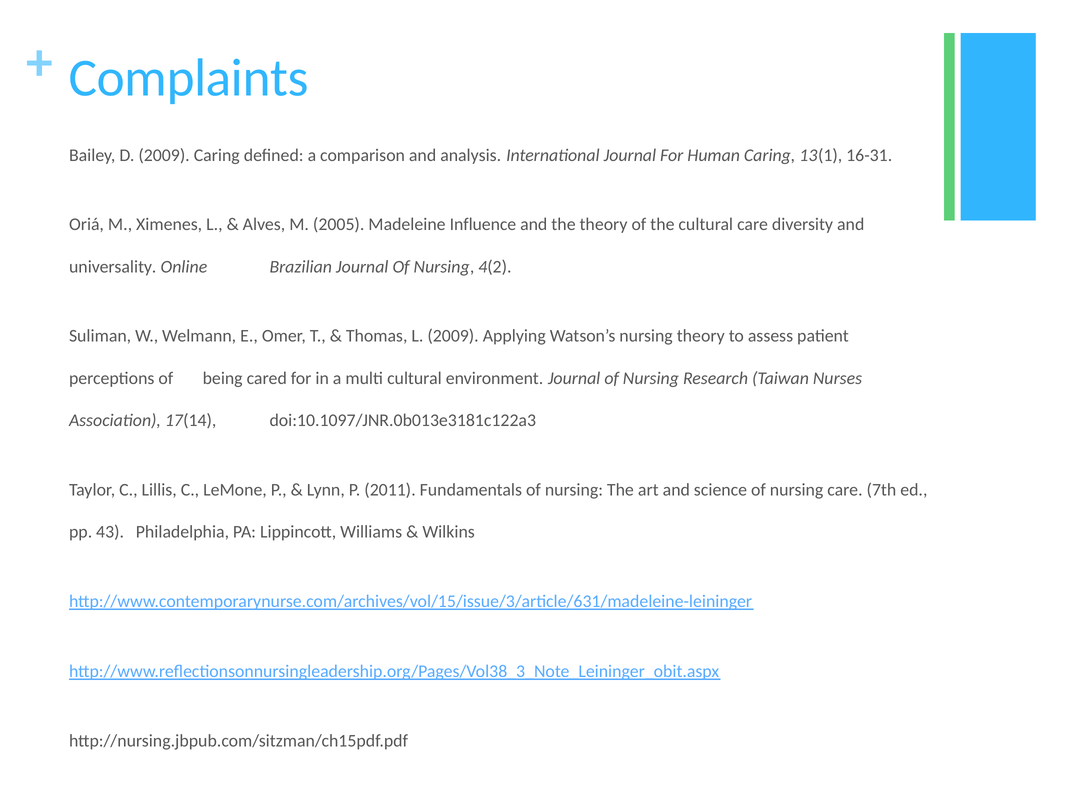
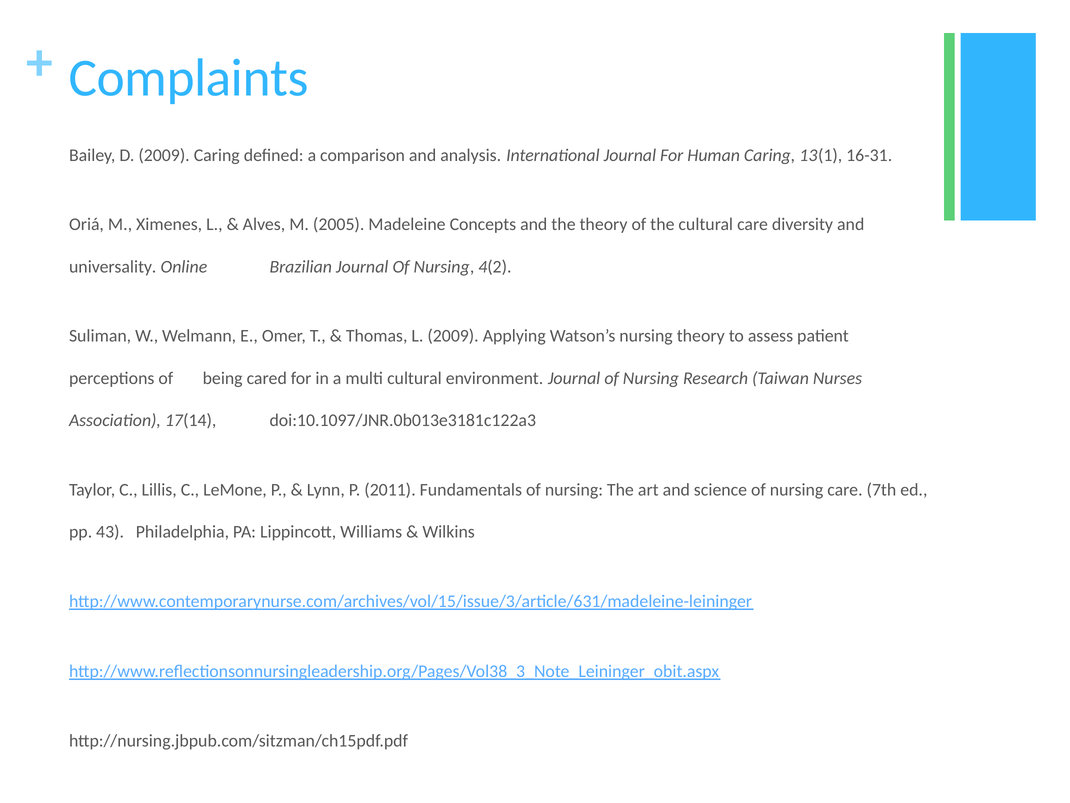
Influence: Influence -> Concepts (483, 224)
